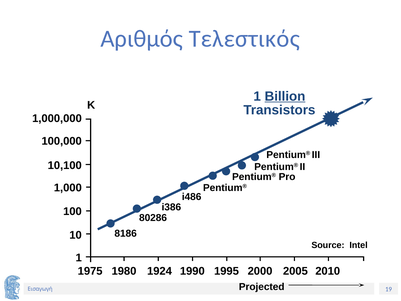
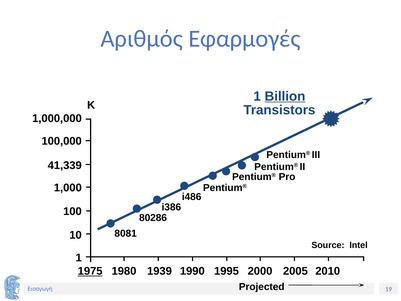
Τελεστικός: Τελεστικός -> Εφαρμογές (244, 39)
10,100: 10,100 -> 41,339 (65, 165)
8186: 8186 -> 8081 (126, 233)
1975 underline: none -> present (90, 271)
1924: 1924 -> 1939 (159, 271)
